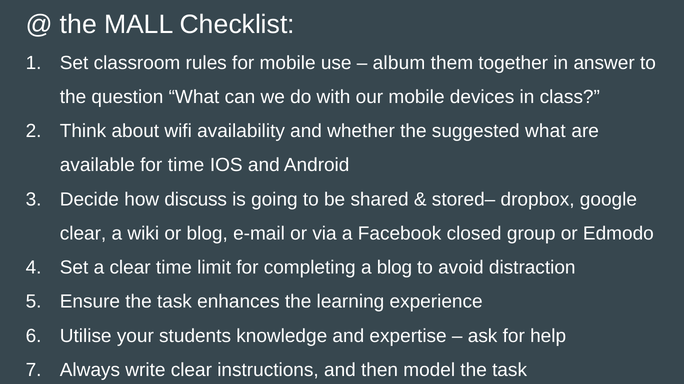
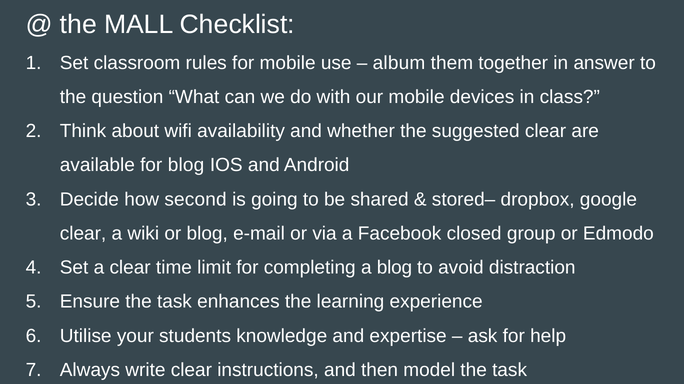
suggested what: what -> clear (546, 131)
for time: time -> blog (186, 166)
discuss: discuss -> second (196, 200)
